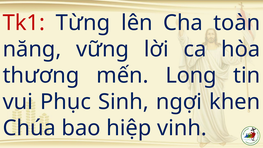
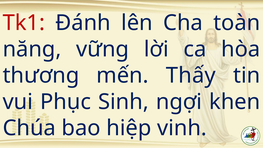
Từng: Từng -> Đánh (83, 23)
Long: Long -> Thấy (191, 75)
